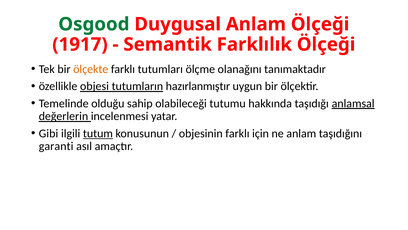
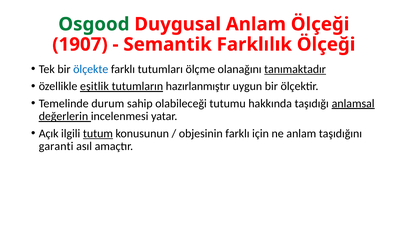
1917: 1917 -> 1907 (80, 44)
ölçekte colour: orange -> blue (91, 69)
tanımaktadır underline: none -> present (295, 69)
objesi: objesi -> eşitlik (94, 86)
olduğu: olduğu -> durum (108, 103)
Gibi: Gibi -> Açık (49, 133)
